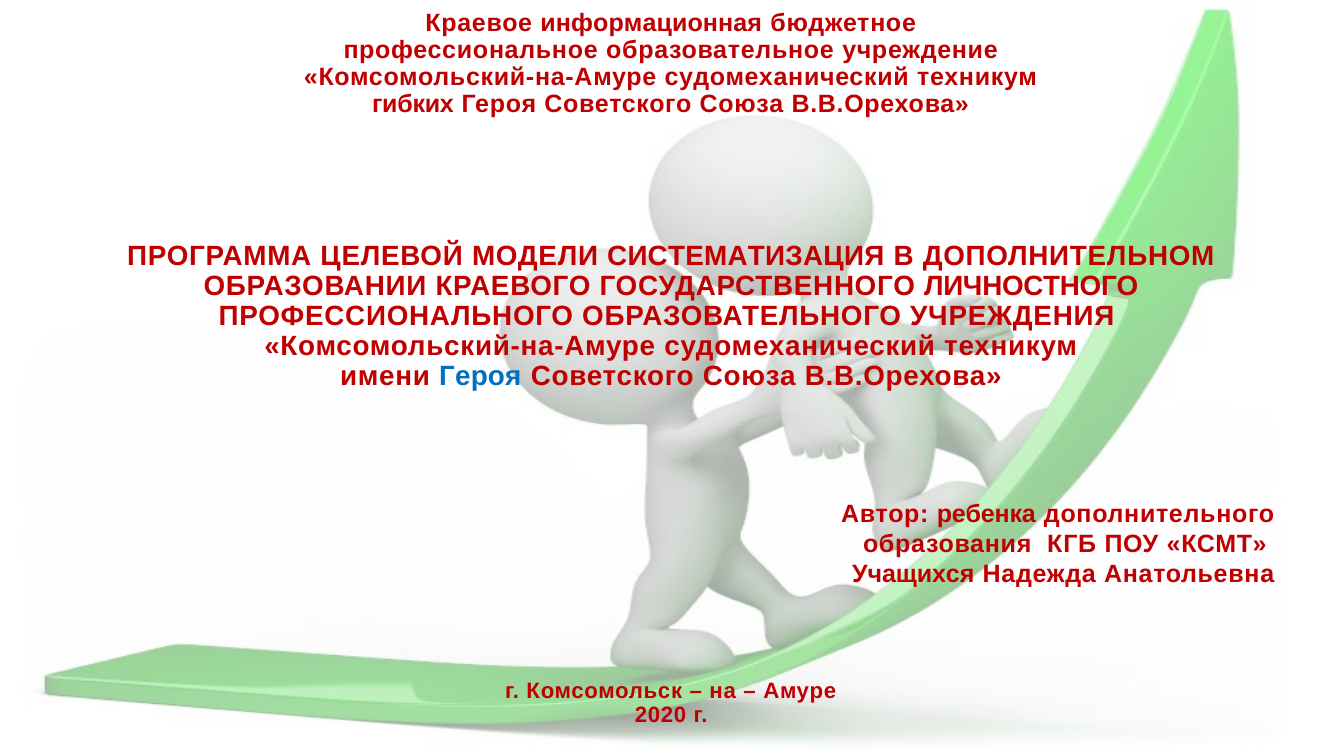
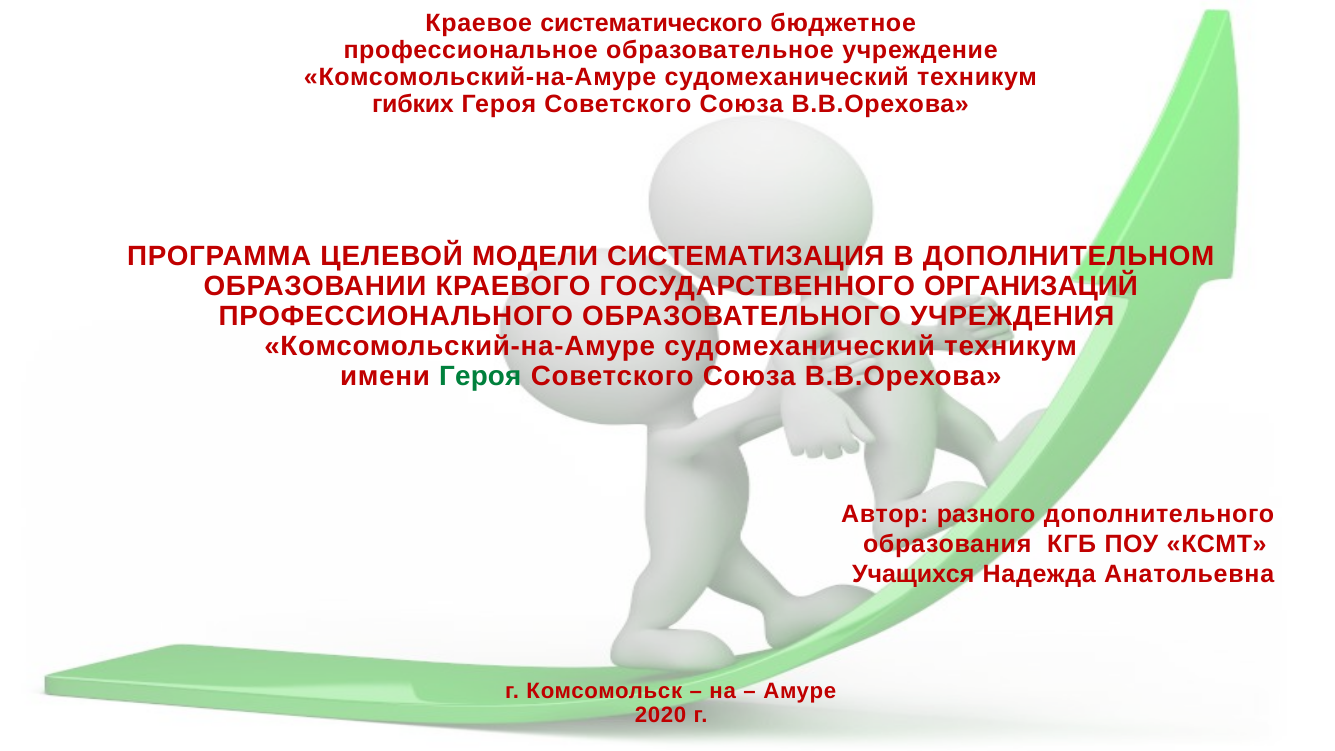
информационная: информационная -> систематического (651, 23)
ЛИЧНОСТНОГО: ЛИЧНОСТНОГО -> ОРГАНИЗАЦИЙ (1031, 286)
Героя colour: blue -> green (480, 376)
ребенка: ребенка -> разного (986, 514)
